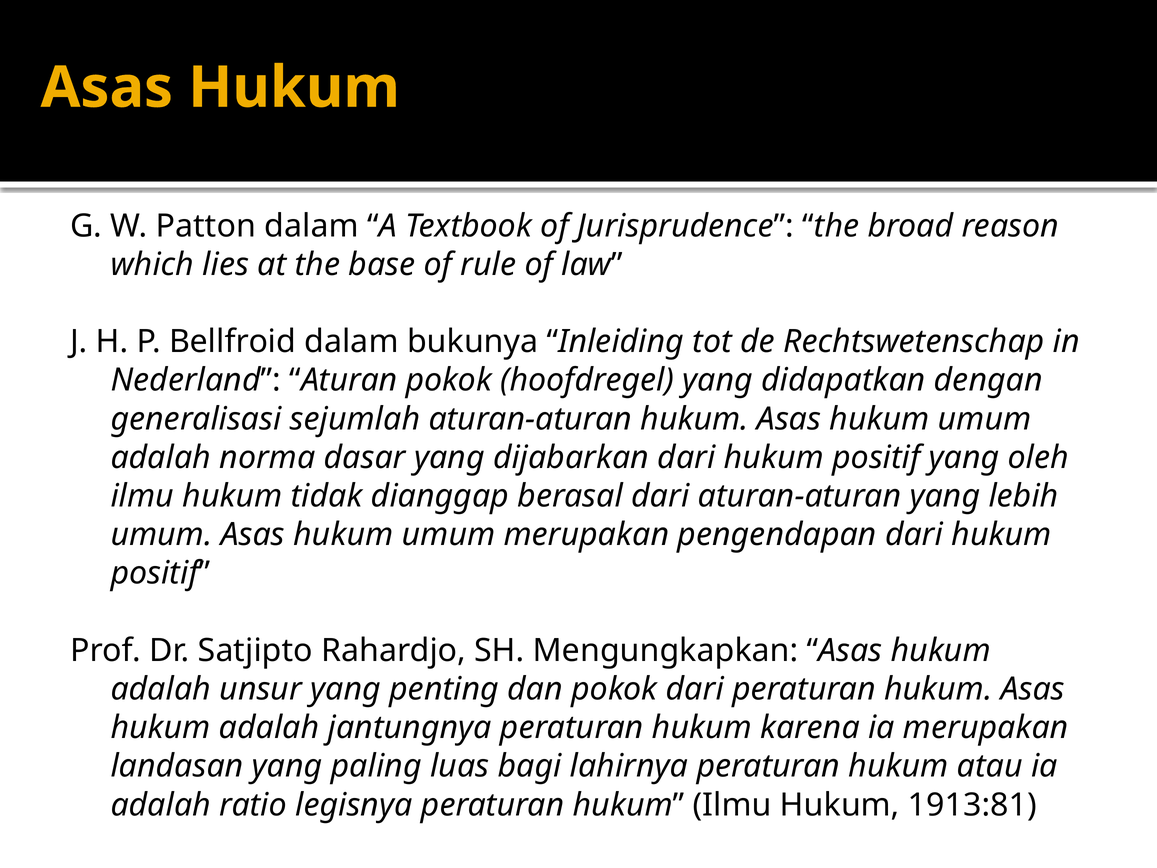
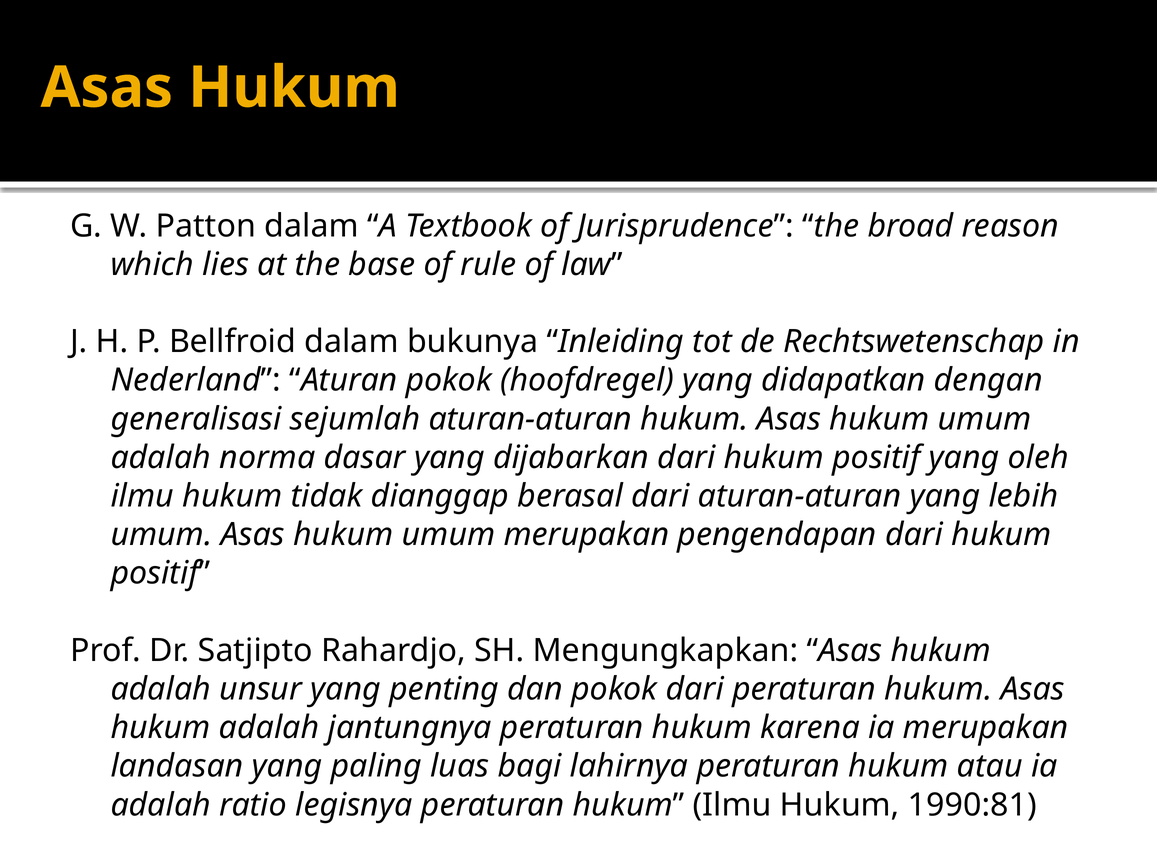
1913:81: 1913:81 -> 1990:81 (972, 805)
